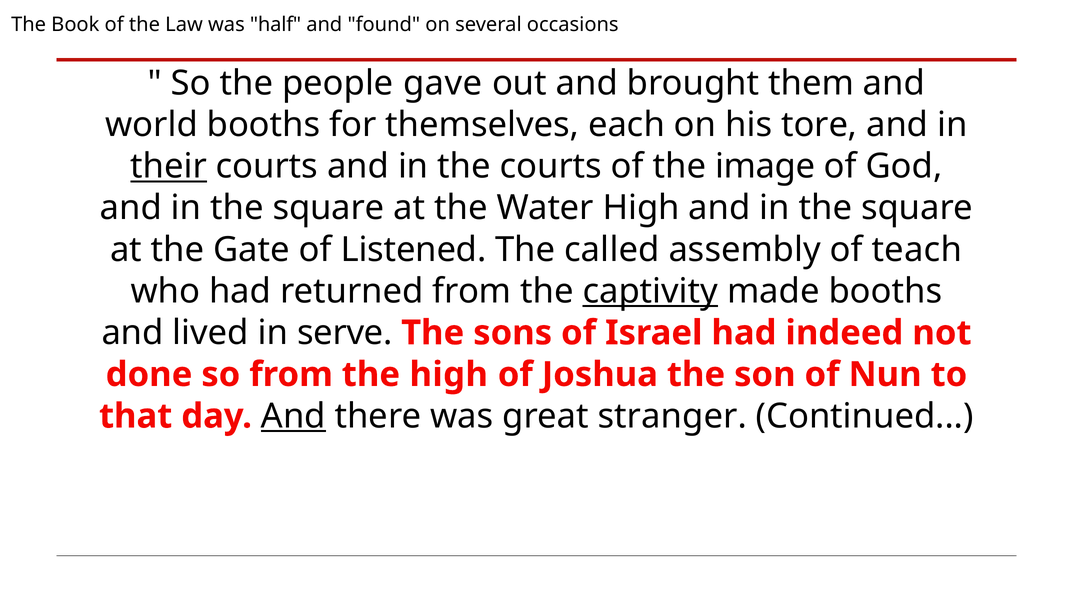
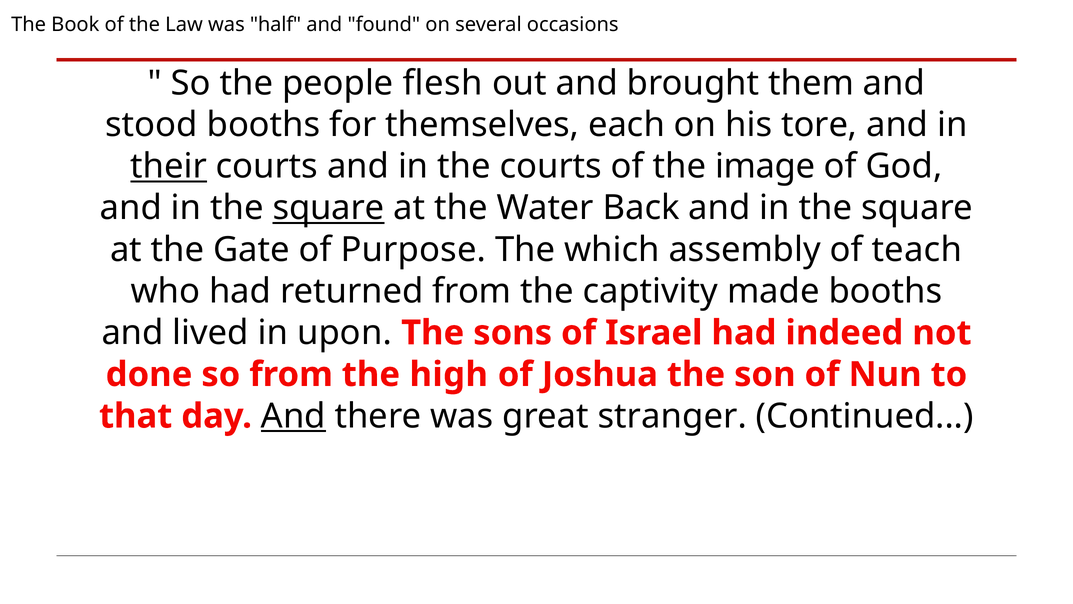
gave: gave -> flesh (443, 83)
world: world -> stood (152, 125)
square underline: none -> present (329, 208)
Water High: High -> Back (641, 208)
Listened: Listened -> Purpose (413, 249)
called: called -> which (612, 249)
captivity underline: present -> none (650, 291)
serve: serve -> upon (344, 333)
